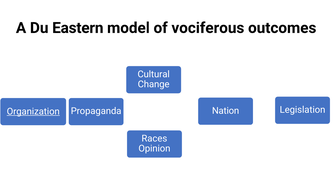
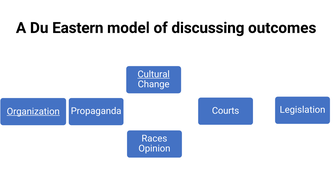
vociferous: vociferous -> discussing (208, 28)
Cultural underline: none -> present (154, 74)
Nation: Nation -> Courts (226, 111)
